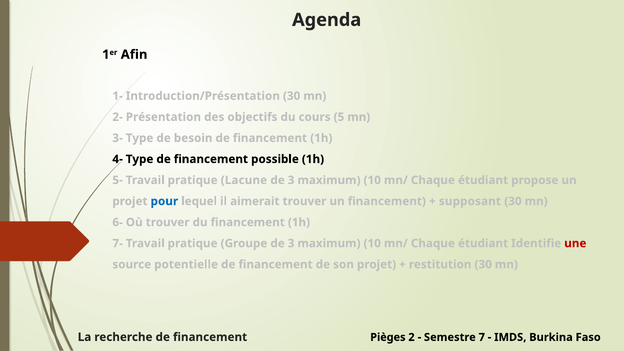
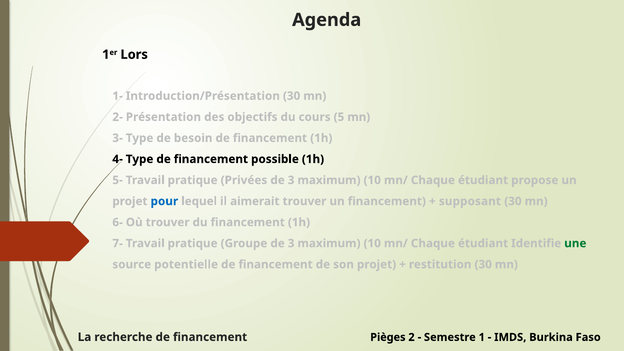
Afin: Afin -> Lors (134, 55)
Lacune: Lacune -> Privées (244, 180)
une colour: red -> green (575, 243)
7: 7 -> 1 (482, 337)
